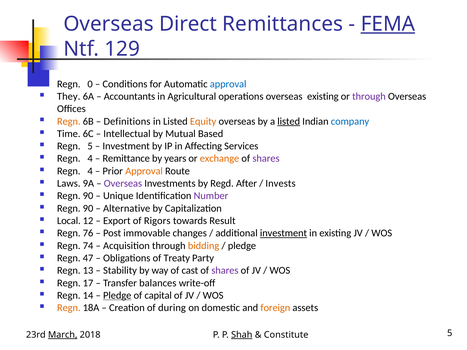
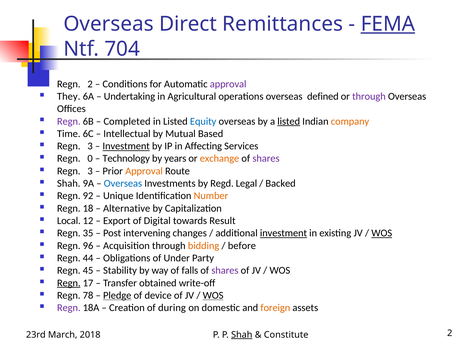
129: 129 -> 704 (122, 49)
Regn 0: 0 -> 2 (90, 84)
approval colour: blue -> purple (228, 84)
Accountants: Accountants -> Undertaking (129, 96)
overseas existing: existing -> defined (323, 96)
Regn colour: orange -> purple (69, 121)
Definitions: Definitions -> Completed (127, 121)
Equity colour: orange -> blue (203, 121)
company colour: blue -> orange (350, 121)
5: 5 -> 3 (90, 146)
Investment underline: none -> present (126, 146)
4: 4 -> 0 (90, 159)
Remittance: Remittance -> Technology (126, 159)
4: 4 -> 3 (90, 171)
Laws: Laws -> Shah (69, 184)
Overseas colour: purple -> blue (123, 184)
After: After -> Legal (246, 184)
Invests: Invests -> Backed (281, 184)
90: 90 -> 92 (88, 196)
Number colour: purple -> orange (211, 196)
90: 90 -> 18 (88, 208)
Rigors: Rigors -> Digital (157, 221)
76: 76 -> 35 (88, 233)
immovable: immovable -> intervening (147, 233)
WOS underline: none -> present (382, 233)
74: 74 -> 96 (88, 246)
pledge: pledge -> before (242, 246)
47: 47 -> 44 (88, 258)
Treaty: Treaty -> Under (177, 258)
13: 13 -> 45 (88, 271)
cast: cast -> falls (190, 271)
Regn underline: none -> present (69, 283)
balances: balances -> obtained (158, 283)
14: 14 -> 78 (88, 296)
capital: capital -> device (158, 296)
WOS underline: none -> present (213, 296)
Regn colour: orange -> purple (69, 308)
March underline: present -> none (63, 335)
2018 5: 5 -> 2 (450, 334)
